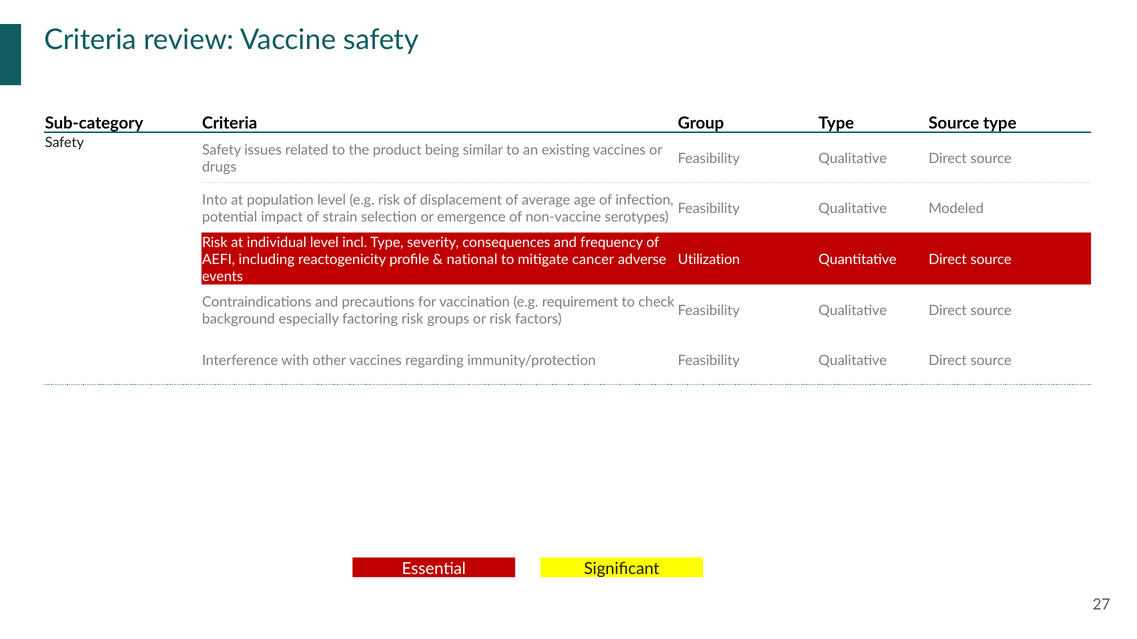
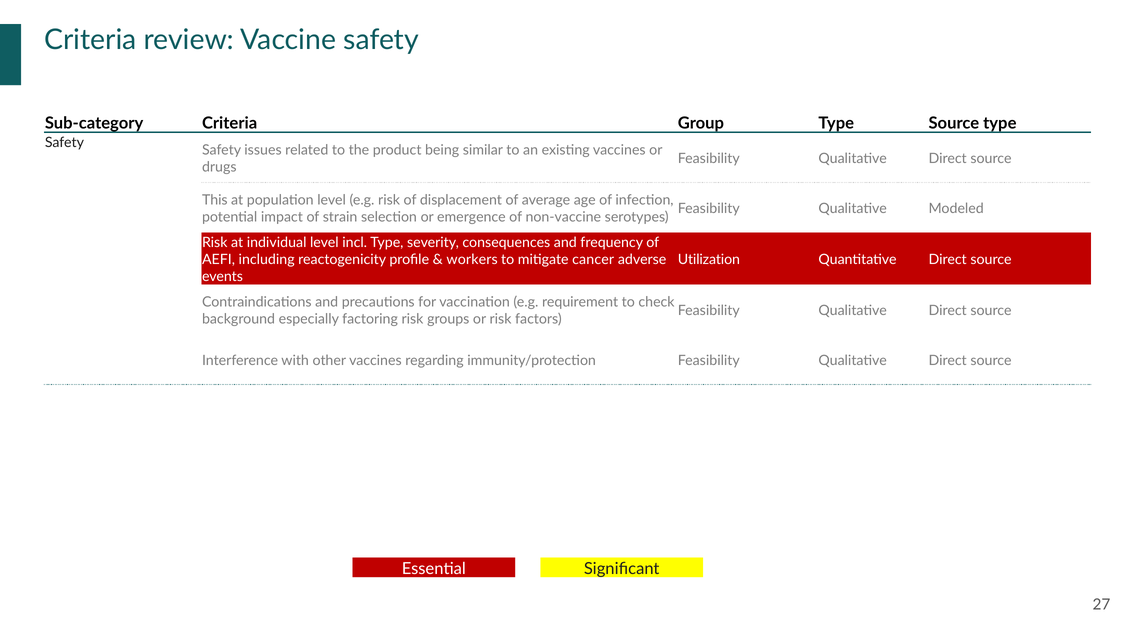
Into: Into -> This (215, 200)
national: national -> workers (472, 260)
